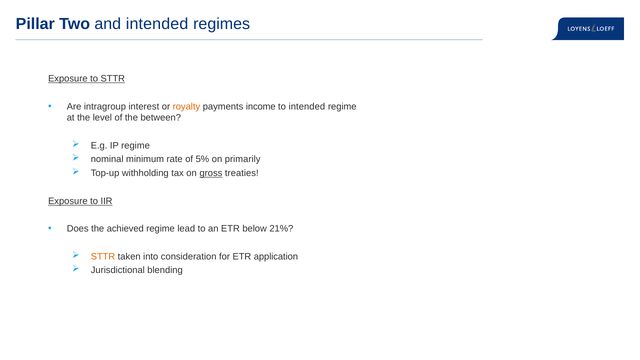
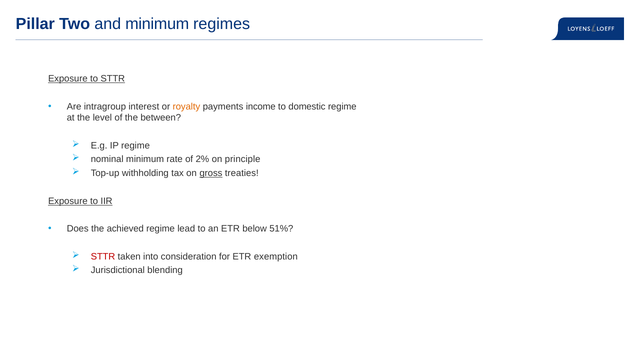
and intended: intended -> minimum (157, 24)
to intended: intended -> domestic (307, 107)
5%: 5% -> 2% (202, 159)
primarily: primarily -> principle (243, 159)
21%: 21% -> 51% (281, 229)
STTR colour: orange -> red (103, 256)
application: application -> exemption (276, 256)
